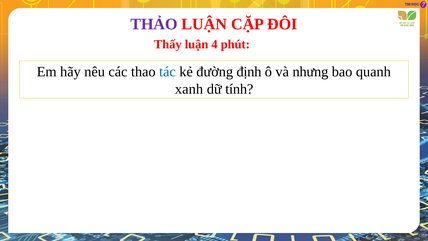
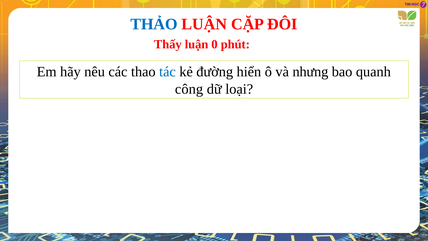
THẢO colour: purple -> blue (154, 24)
4: 4 -> 0 (215, 44)
định: định -> hiển (249, 72)
xanh: xanh -> công (189, 89)
tính: tính -> loại (239, 89)
